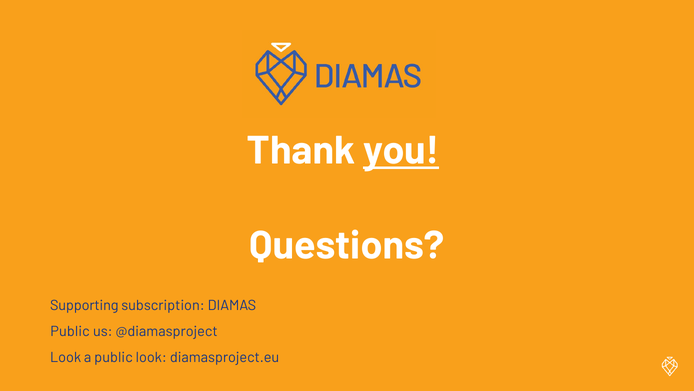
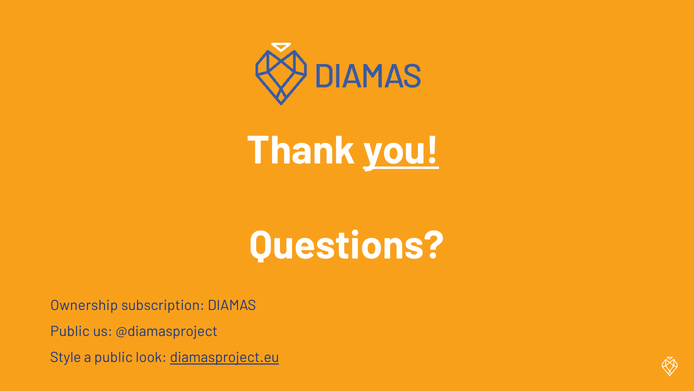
Supporting: Supporting -> Ownership (84, 305)
Look: Look -> Style (66, 357)
diamasproject.eu underline: none -> present (225, 357)
